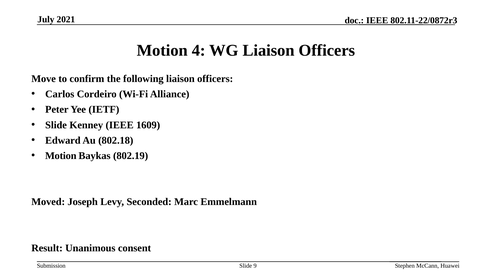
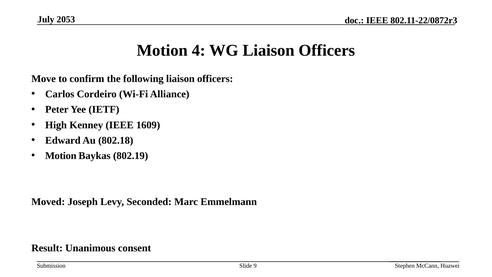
2021: 2021 -> 2053 (66, 20)
Slide: Slide -> High (56, 125)
